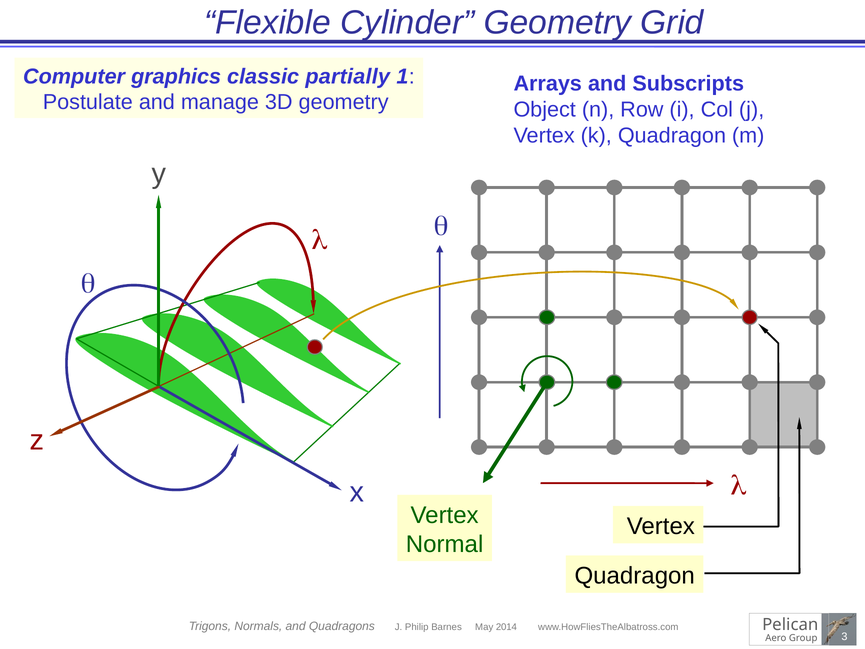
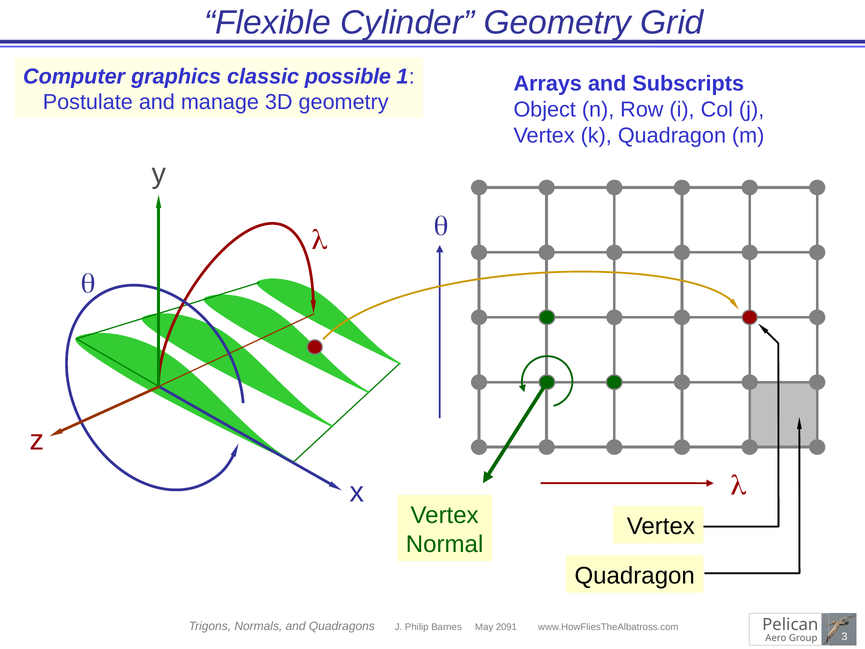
partially: partially -> possible (348, 76)
2014: 2014 -> 2091 (506, 627)
